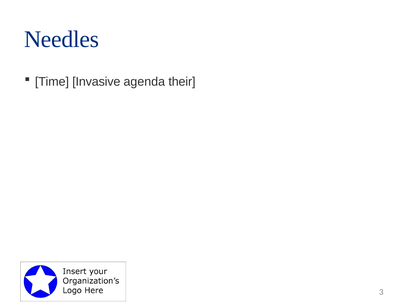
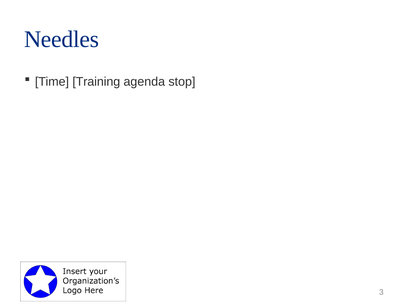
Invasive: Invasive -> Training (96, 82)
their: their -> stop (182, 82)
